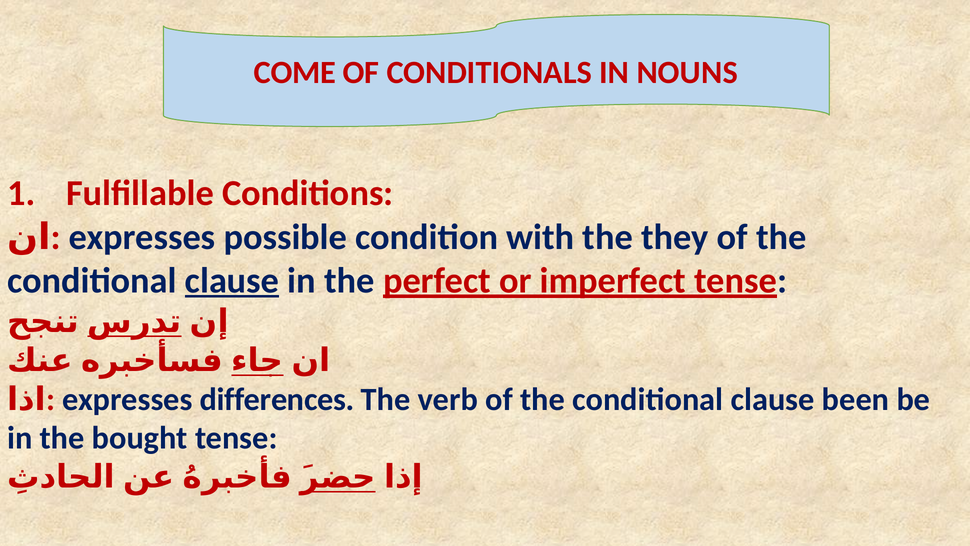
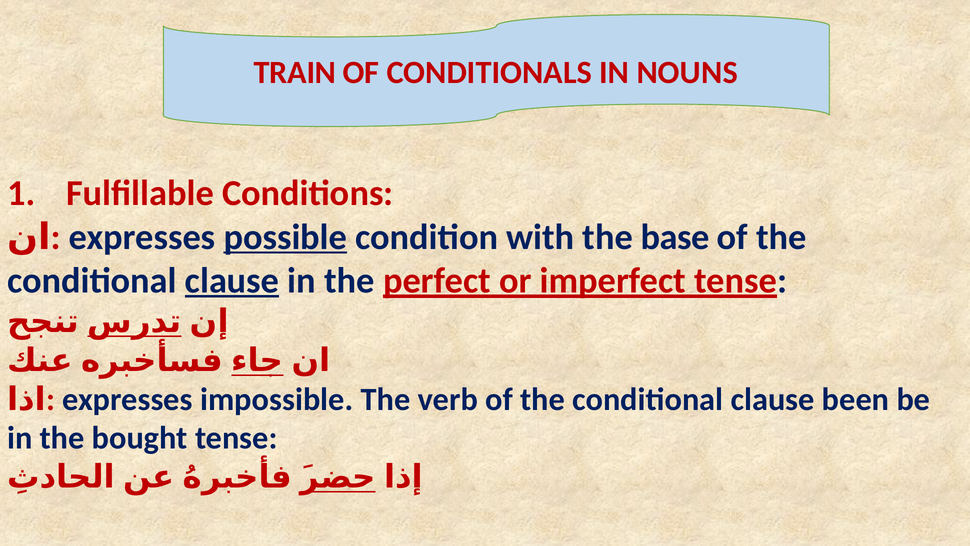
COME: COME -> TRAIN (295, 73)
possible underline: none -> present (285, 237)
they: they -> base (675, 237)
differences: differences -> impossible (277, 399)
